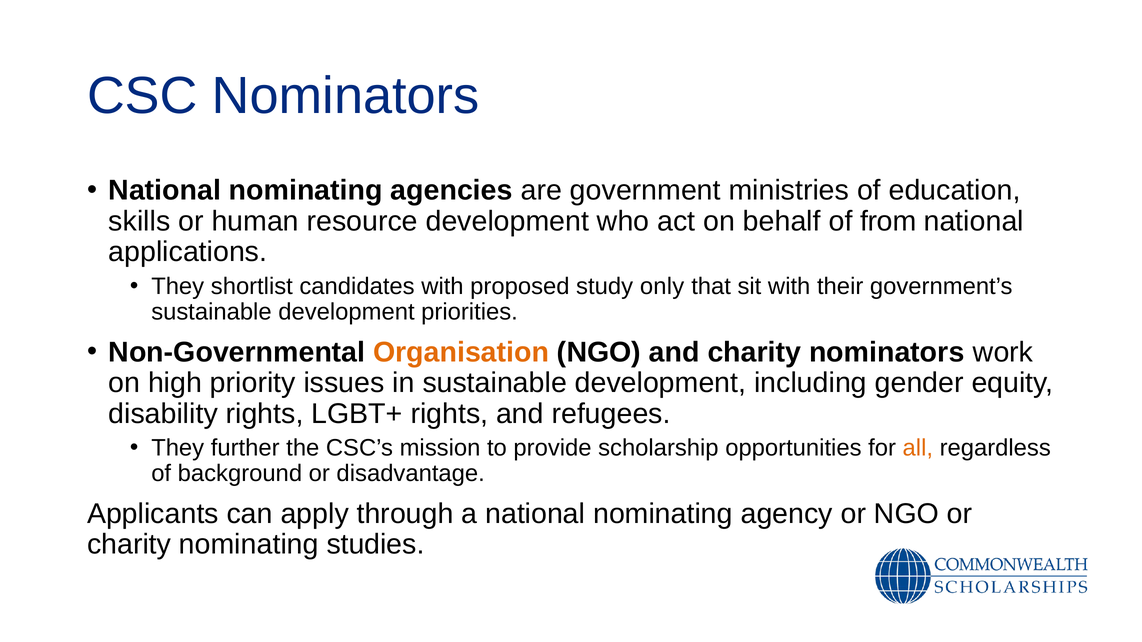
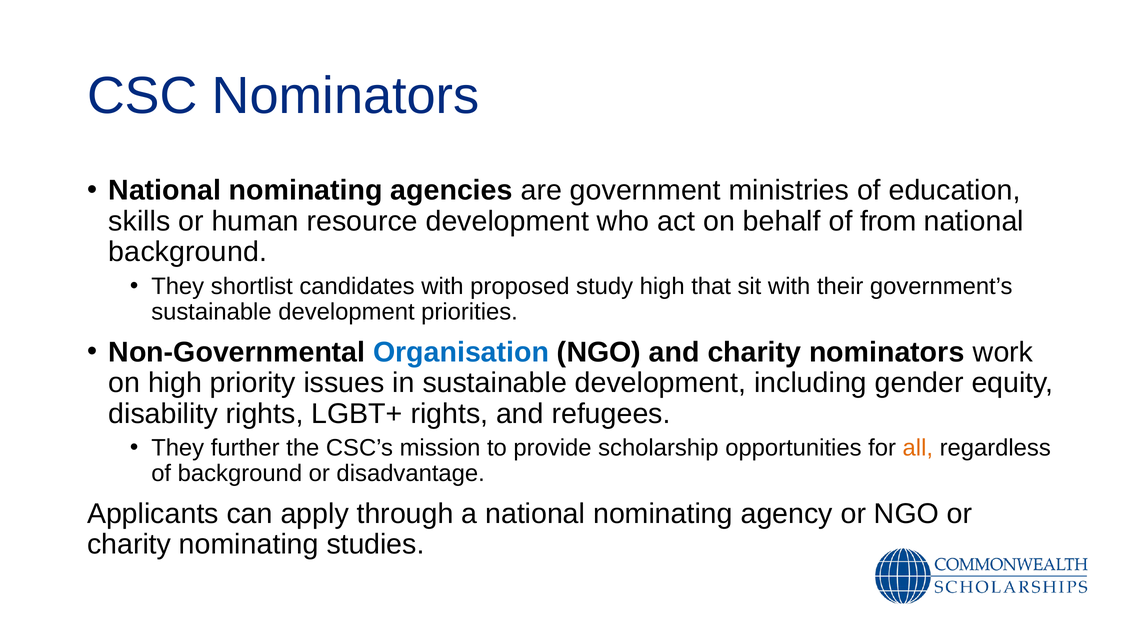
applications: applications -> background (188, 252)
study only: only -> high (662, 286)
Organisation colour: orange -> blue (461, 352)
